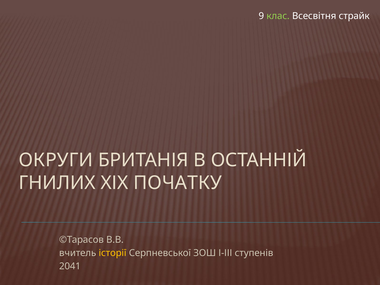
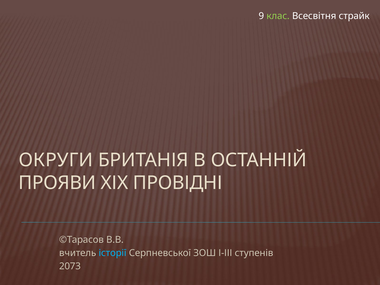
ГНИЛИХ: ГНИЛИХ -> ПРОЯВИ (57, 183)
ПОЧАТКУ: ПОЧАТКУ -> ПРОВІДНІ (178, 183)
історії colour: yellow -> light blue (113, 253)
2041: 2041 -> 2073 (70, 266)
